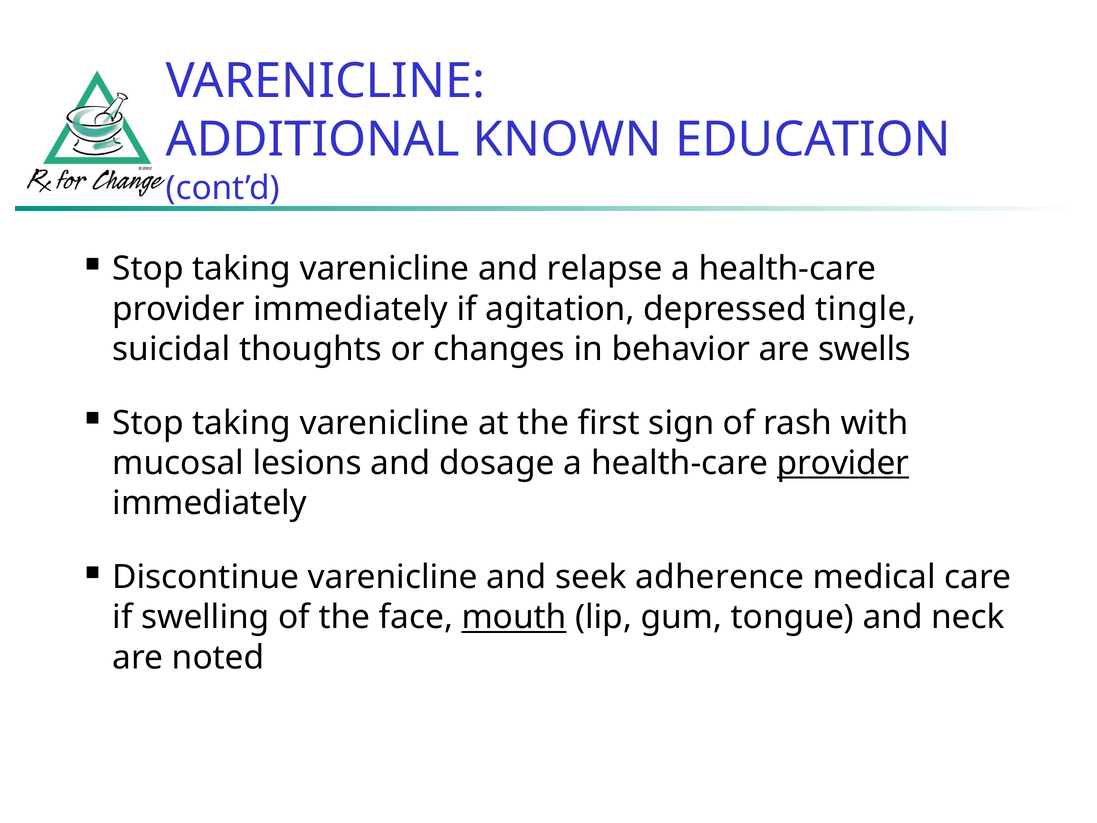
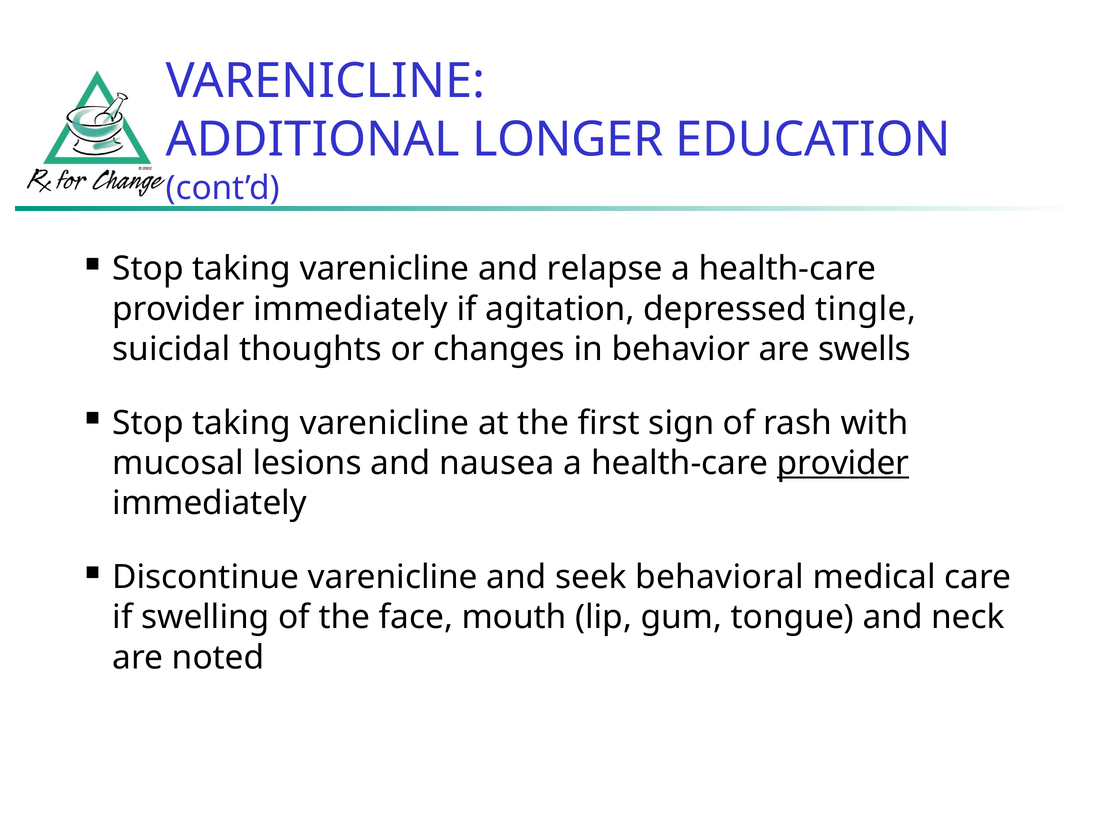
KNOWN: KNOWN -> LONGER (568, 140)
dosage: dosage -> nausea (497, 463)
adherence: adherence -> behavioral (720, 577)
mouth underline: present -> none (514, 617)
